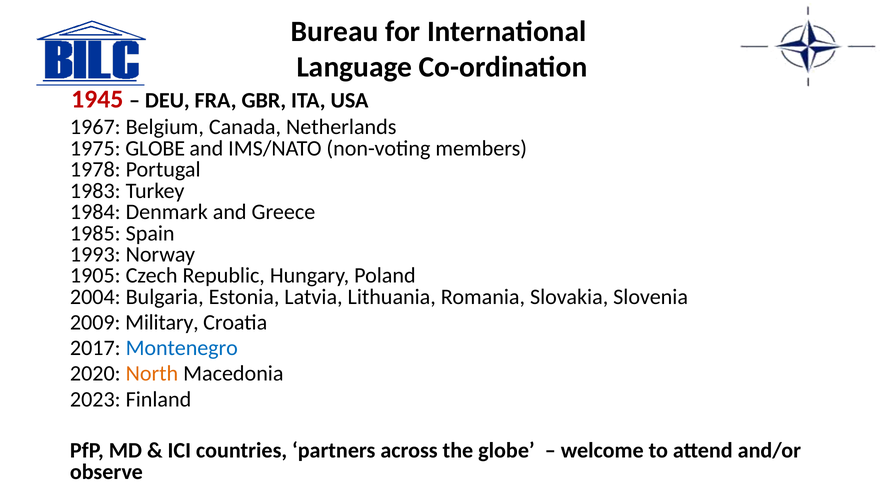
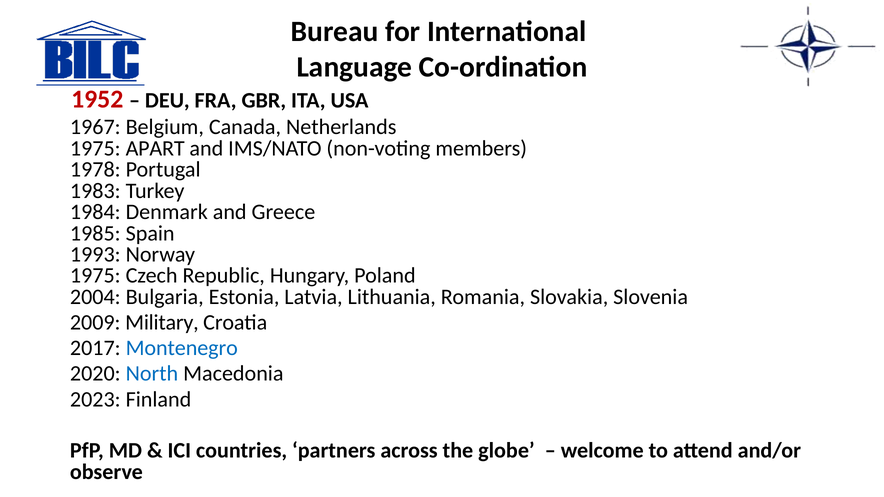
1945: 1945 -> 1952 (97, 99)
1975 GLOBE: GLOBE -> APART (155, 149)
1905: 1905 -> 1975 (95, 276)
North colour: orange -> blue (152, 374)
